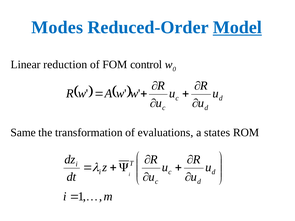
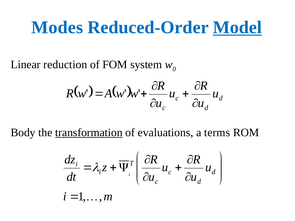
control: control -> system (146, 65)
Same: Same -> Body (23, 133)
transformation underline: none -> present (89, 133)
states: states -> terms (217, 133)
